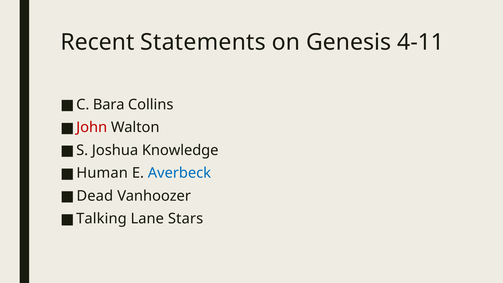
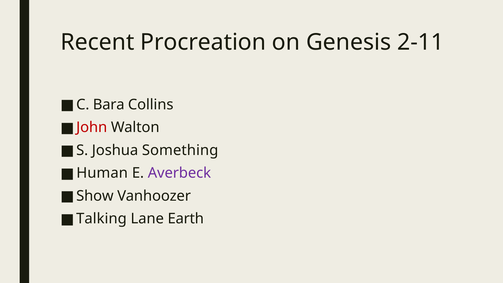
Statements: Statements -> Procreation (203, 42)
4-11: 4-11 -> 2-11 (421, 42)
Knowledge: Knowledge -> Something (180, 150)
Averbeck colour: blue -> purple (179, 173)
Dead: Dead -> Show (95, 196)
Stars: Stars -> Earth (186, 219)
